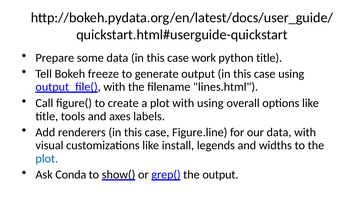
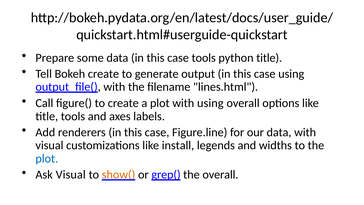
case work: work -> tools (204, 58)
Bokeh freeze: freeze -> create (103, 74)
Ask Conda: Conda -> Visual (71, 174)
show( colour: black -> orange (119, 174)
the output: output -> overall (220, 174)
